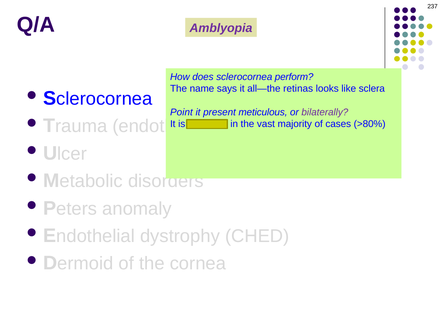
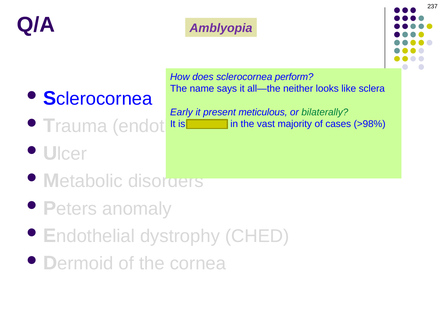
retinas: retinas -> neither (298, 89)
Point: Point -> Early (181, 112)
bilaterally colour: purple -> green (325, 112)
>80%: >80% -> >98% (370, 124)
